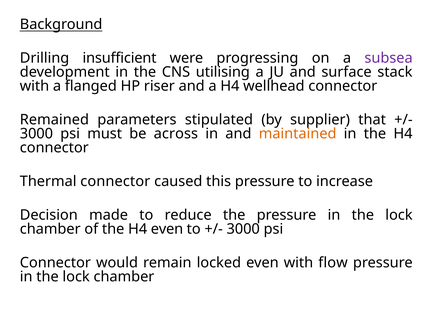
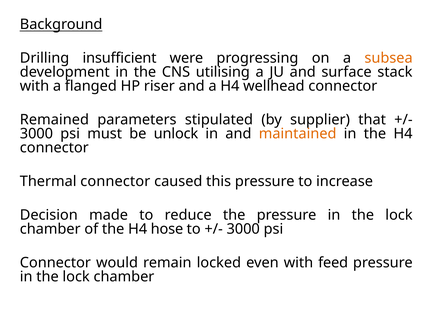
subsea colour: purple -> orange (389, 58)
across: across -> unlock (176, 134)
H4 even: even -> hose (167, 229)
flow: flow -> feed (333, 263)
